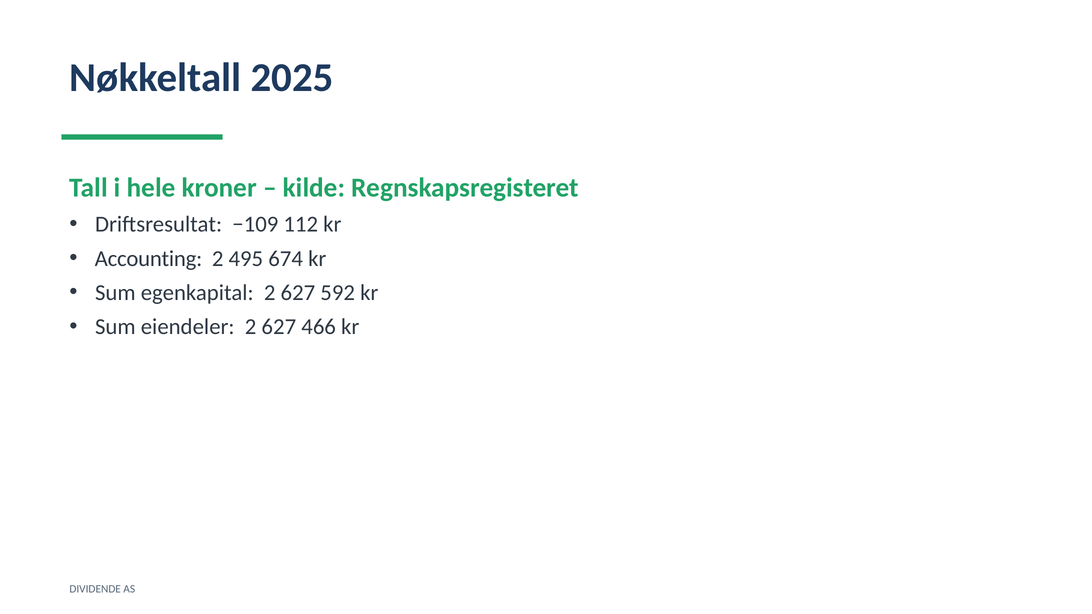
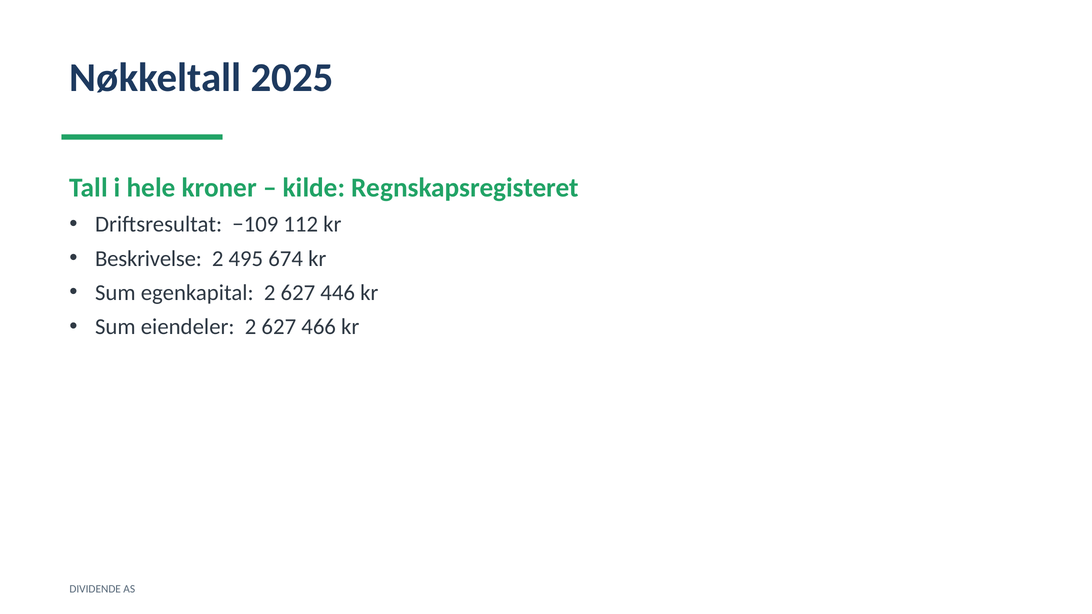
Accounting: Accounting -> Beskrivelse (148, 259)
592: 592 -> 446 (338, 293)
